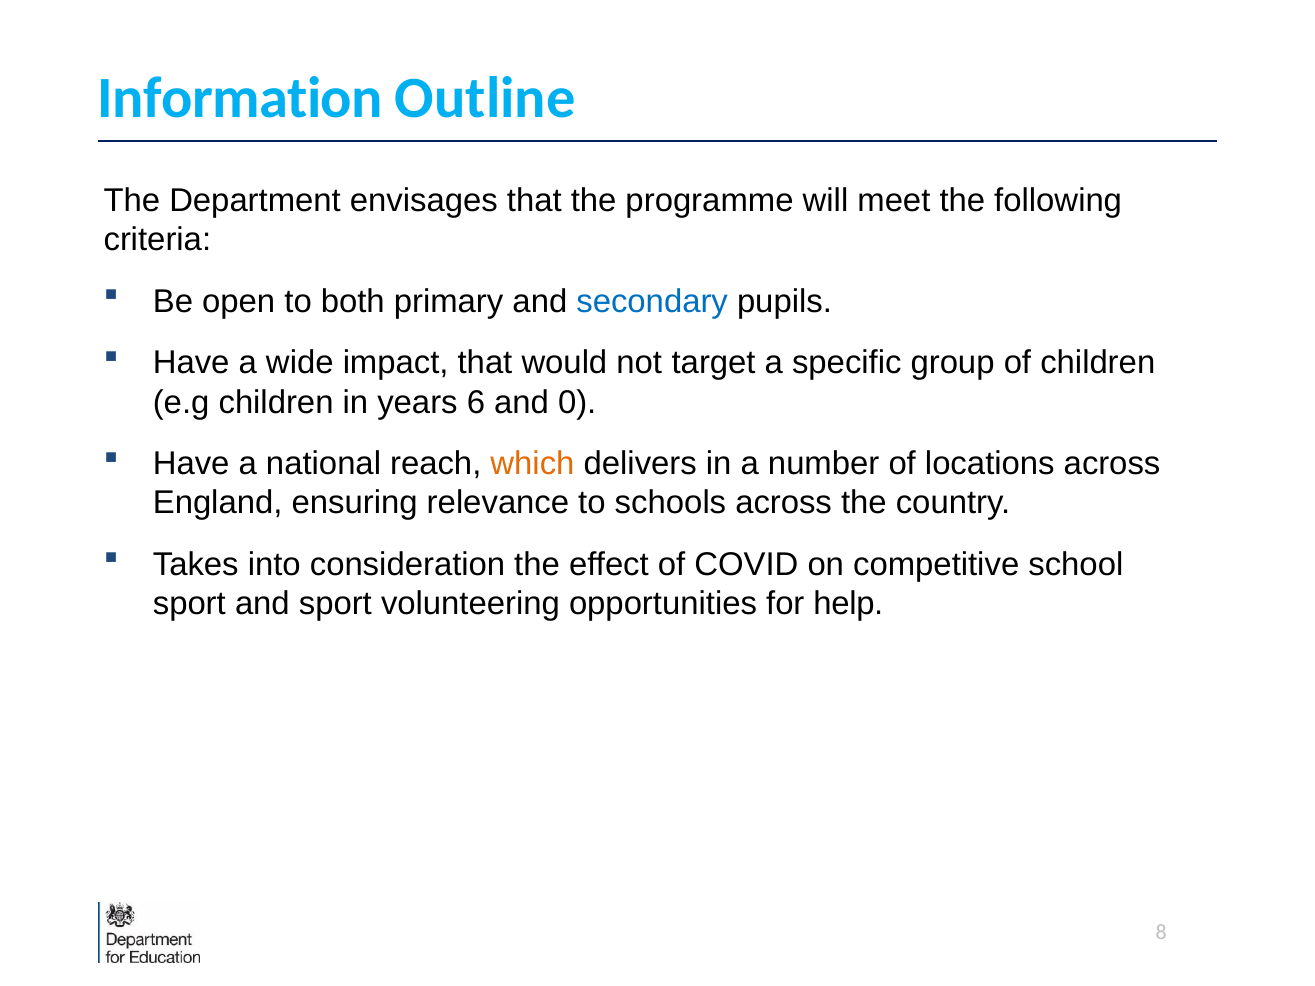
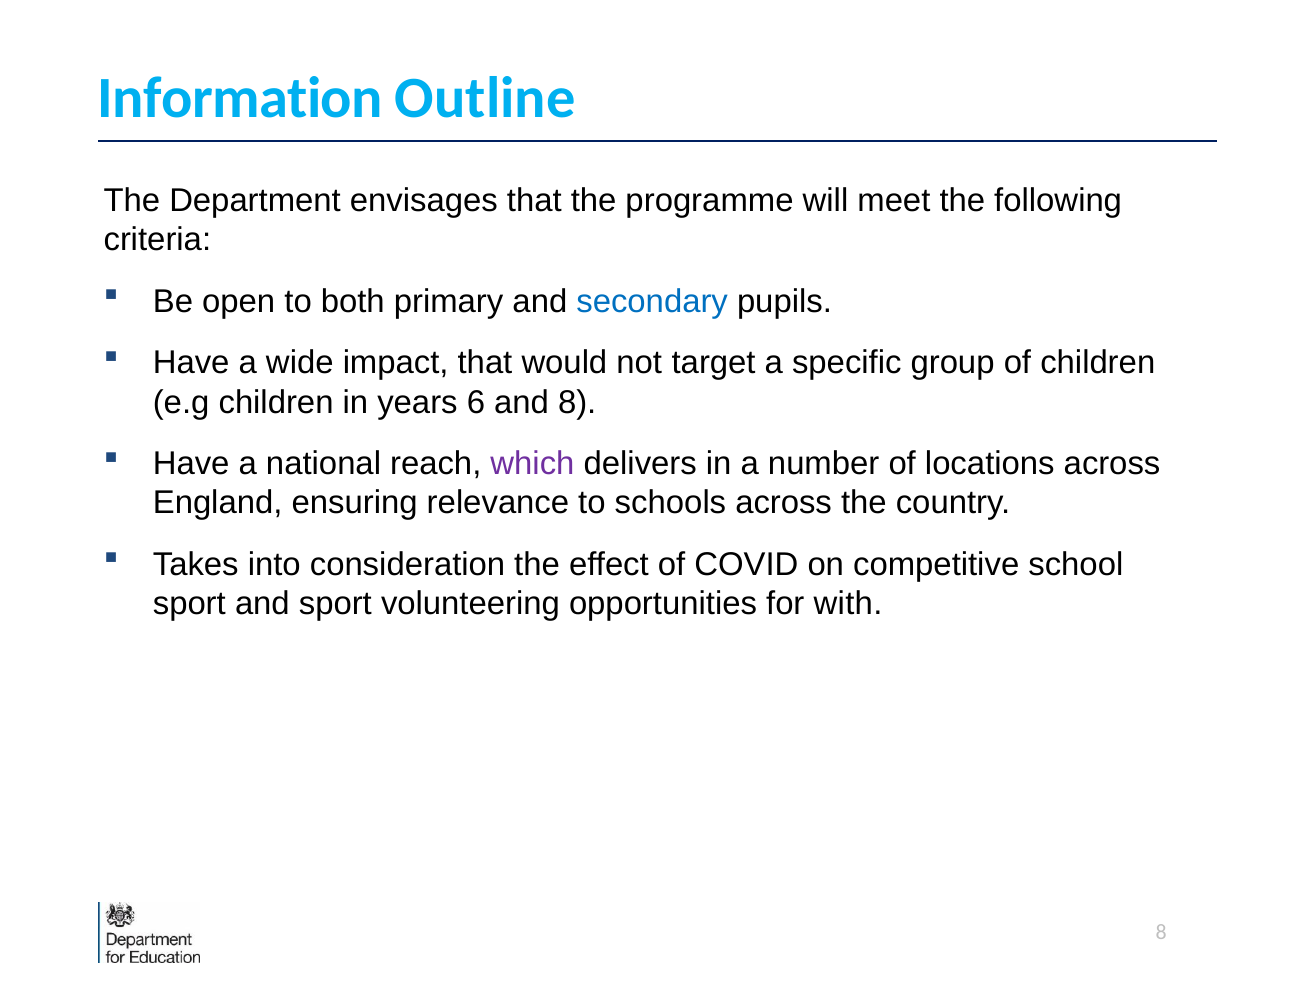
and 0: 0 -> 8 (577, 402)
which colour: orange -> purple (532, 464)
help: help -> with (848, 604)
